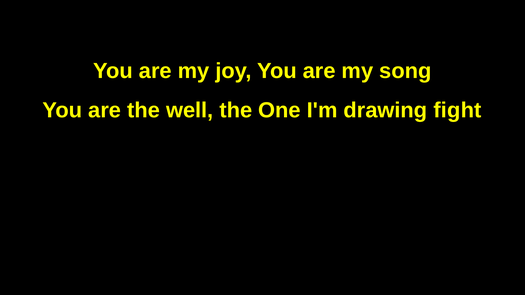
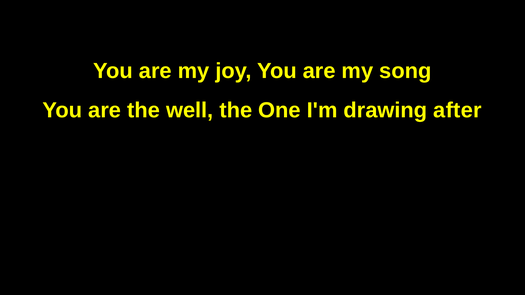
fight: fight -> after (457, 110)
